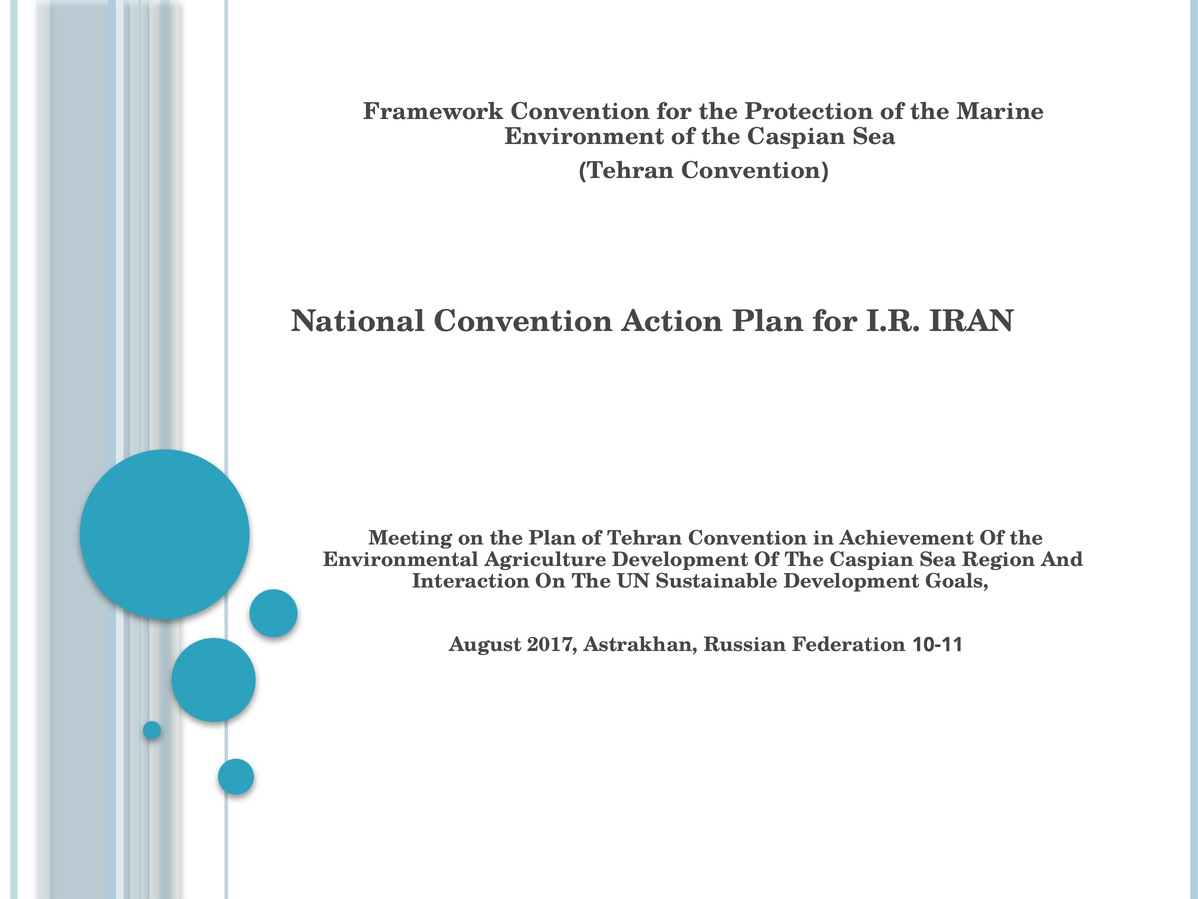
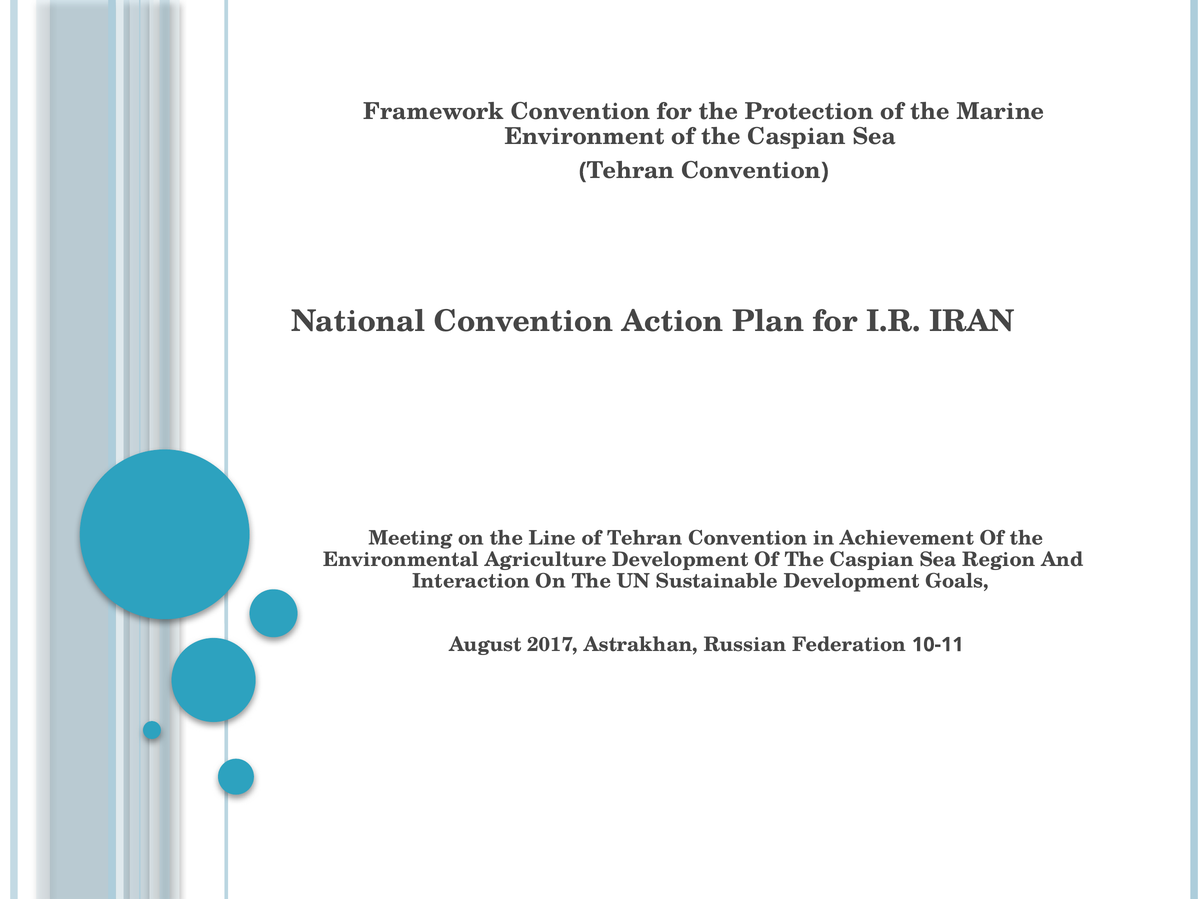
the Plan: Plan -> Line (552, 538)
